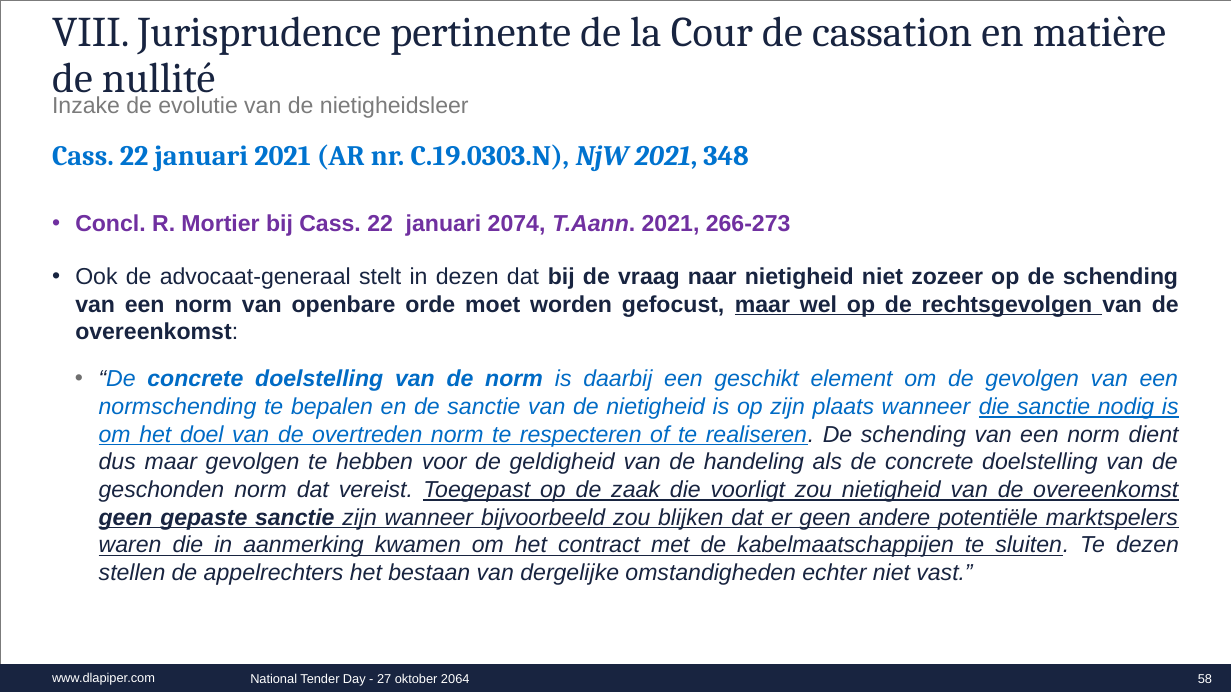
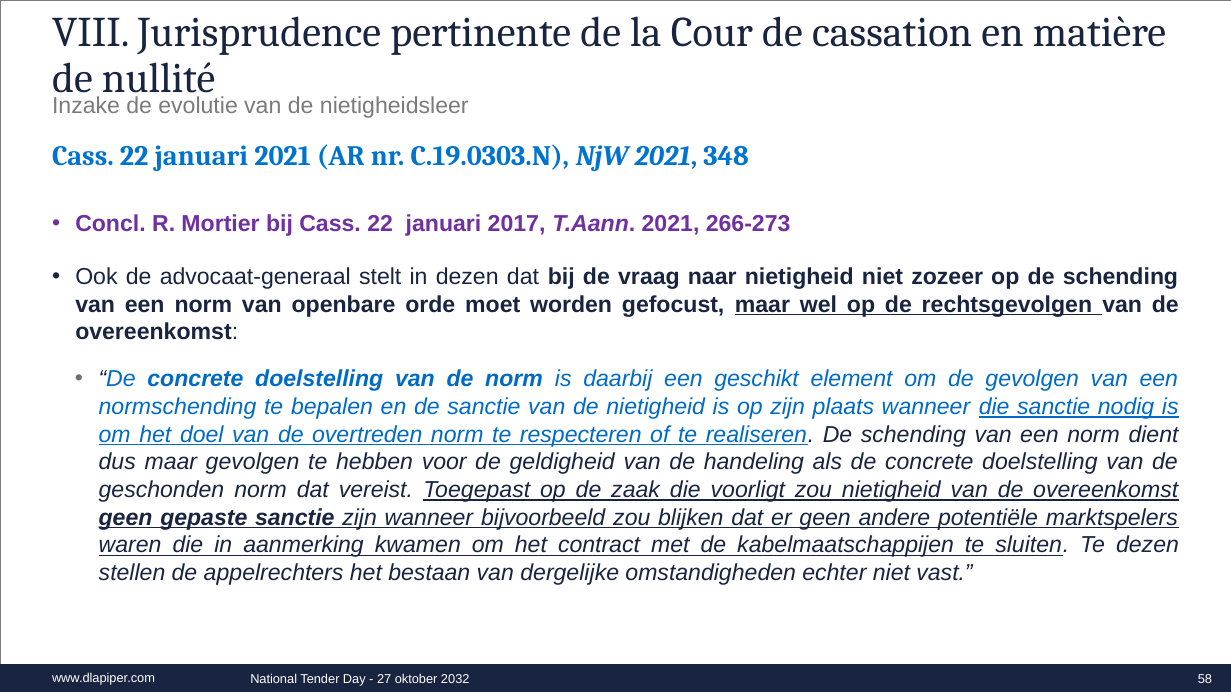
2074: 2074 -> 2017 (517, 224)
2064: 2064 -> 2032 (455, 680)
